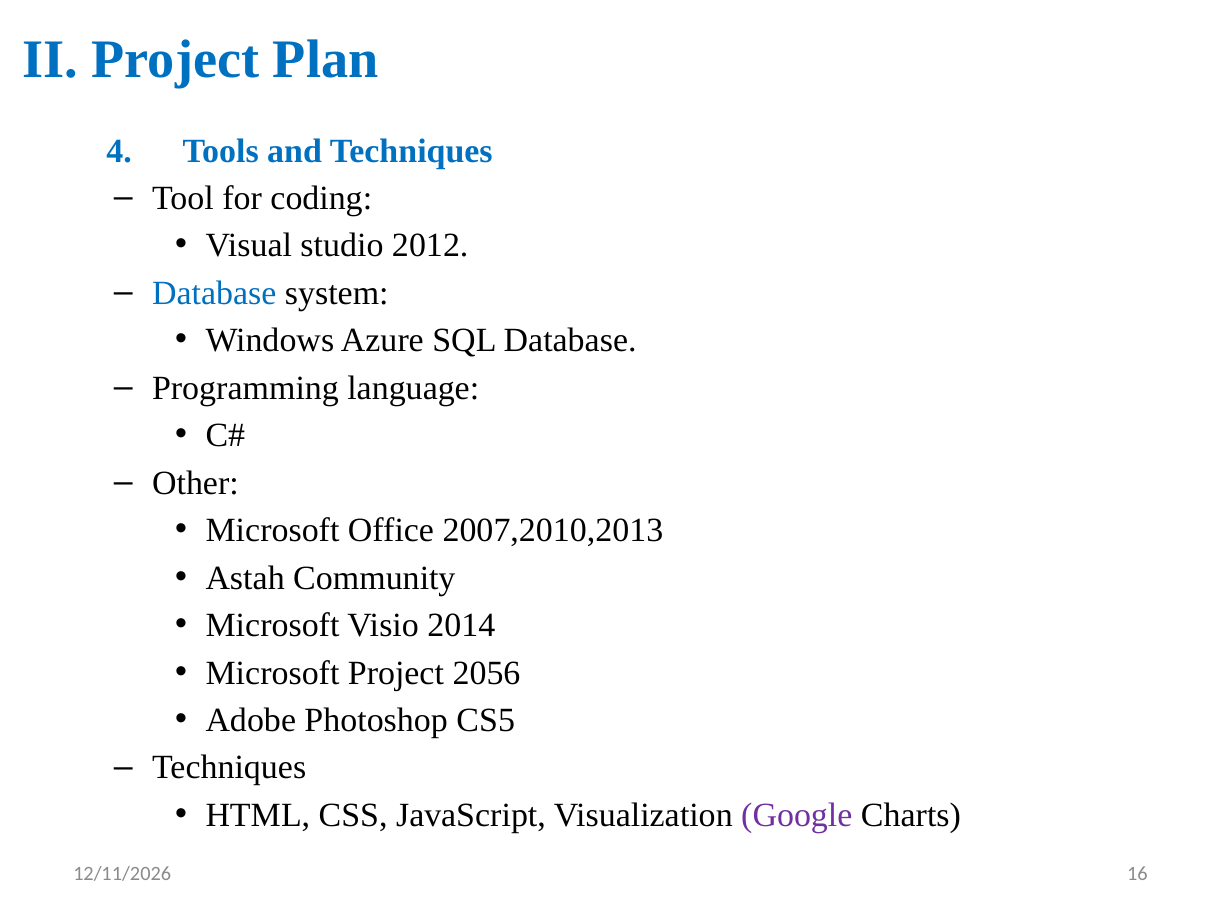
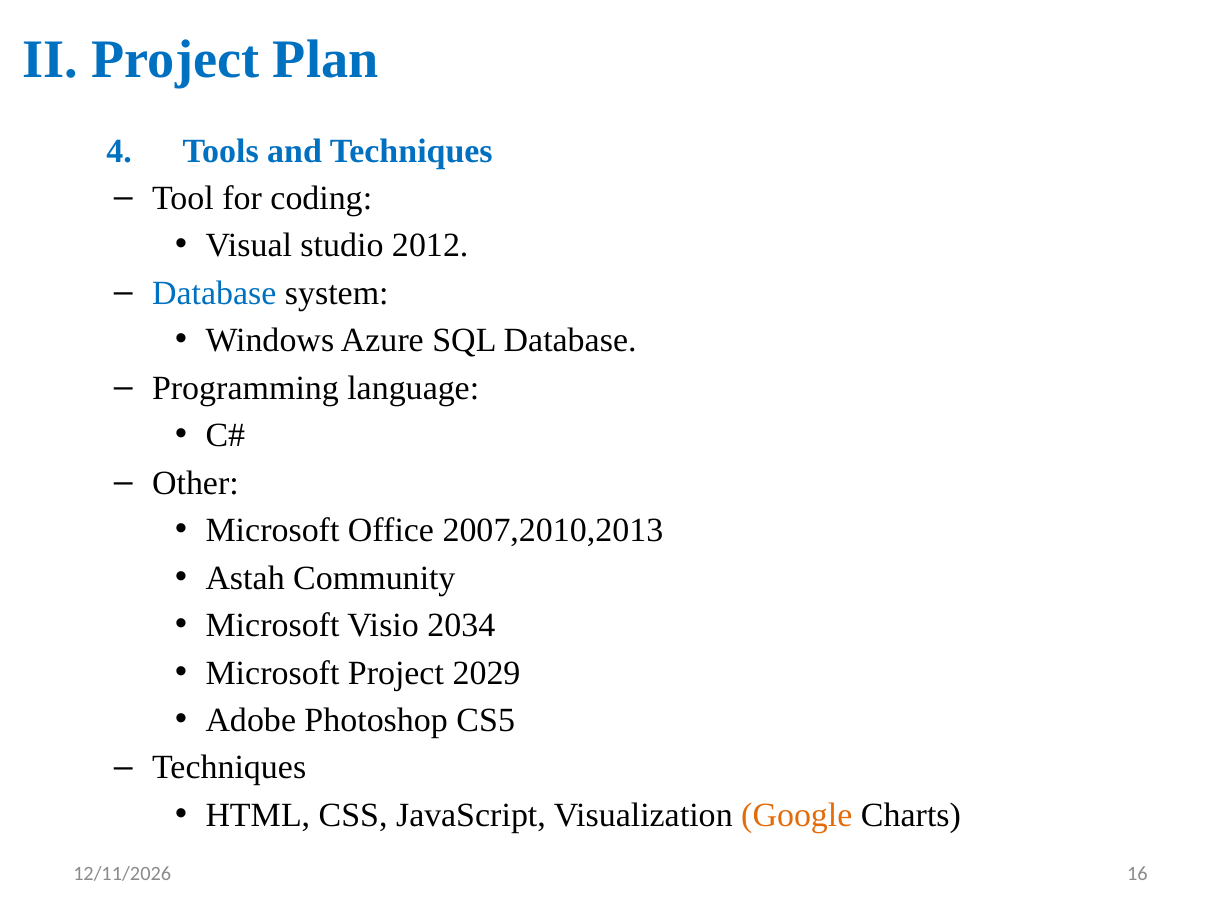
2014: 2014 -> 2034 (461, 626)
2056: 2056 -> 2029 (487, 673)
Google colour: purple -> orange (797, 816)
